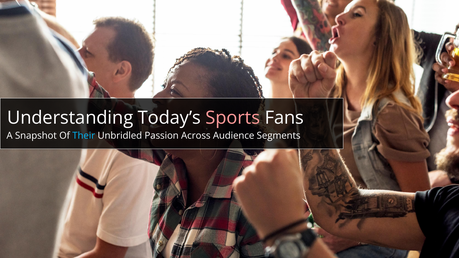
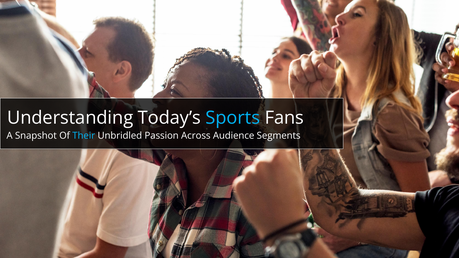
Sports colour: pink -> light blue (233, 118)
